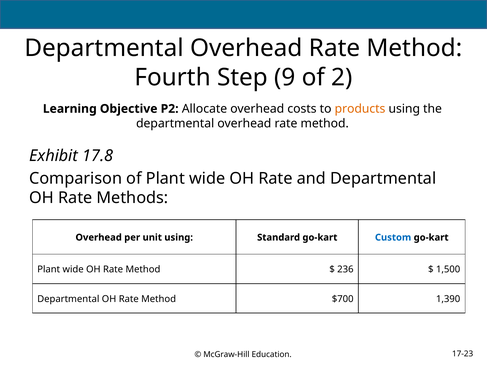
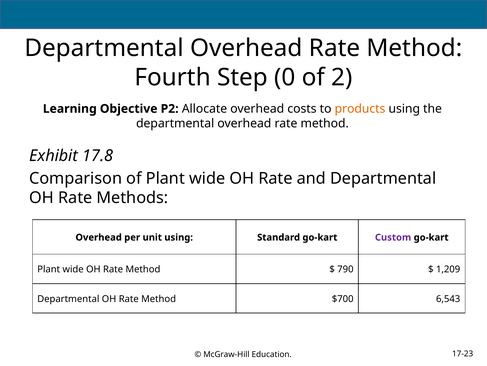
9: 9 -> 0 (285, 77)
Custom colour: blue -> purple (393, 237)
236: 236 -> 790 (345, 269)
1,500: 1,500 -> 1,209 (448, 269)
1,390: 1,390 -> 6,543 (448, 298)
